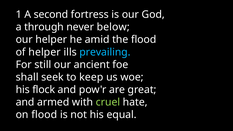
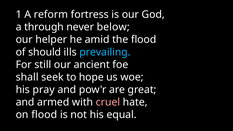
second: second -> reform (51, 15)
of helper: helper -> should (45, 52)
keep: keep -> hope (91, 77)
flock: flock -> pray (44, 90)
cruel colour: light green -> pink (108, 102)
